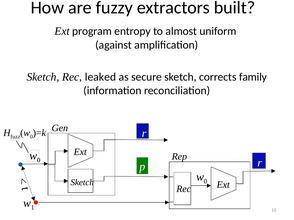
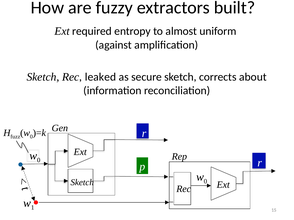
program: program -> required (92, 31)
family: family -> about (253, 77)
